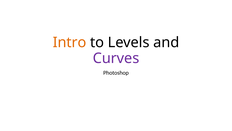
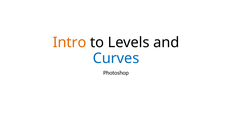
Curves colour: purple -> blue (116, 58)
